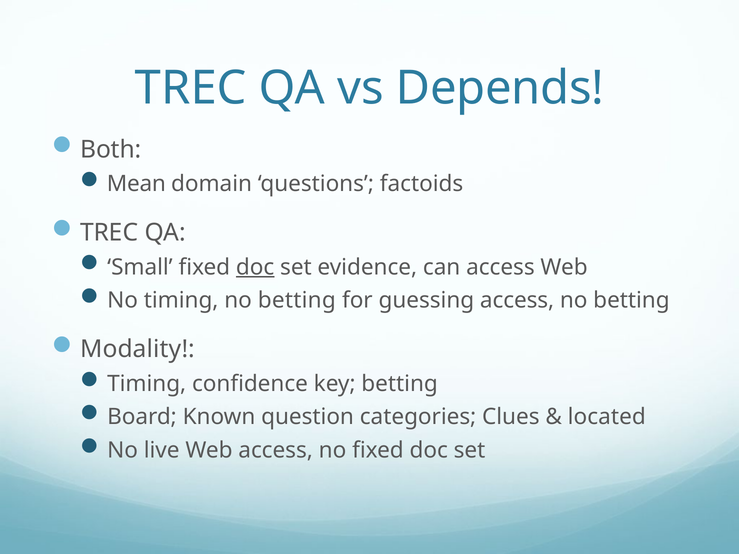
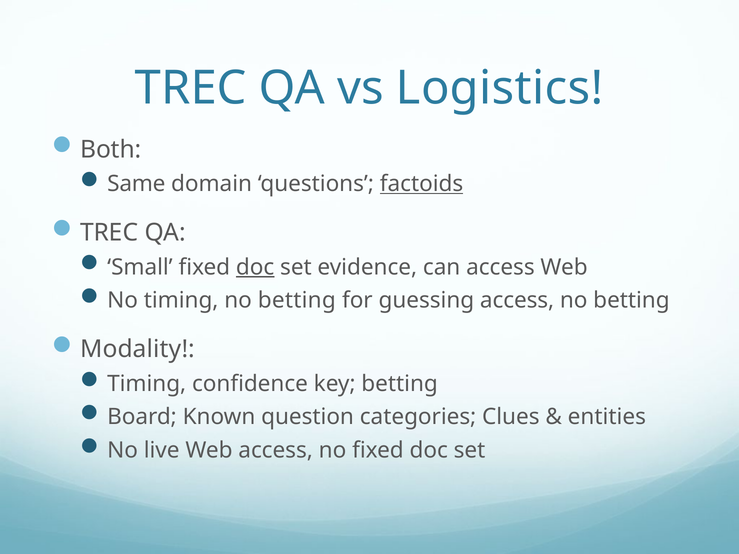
Depends: Depends -> Logistics (500, 88)
Mean: Mean -> Same (136, 184)
factoids underline: none -> present (422, 184)
located: located -> entities (607, 417)
